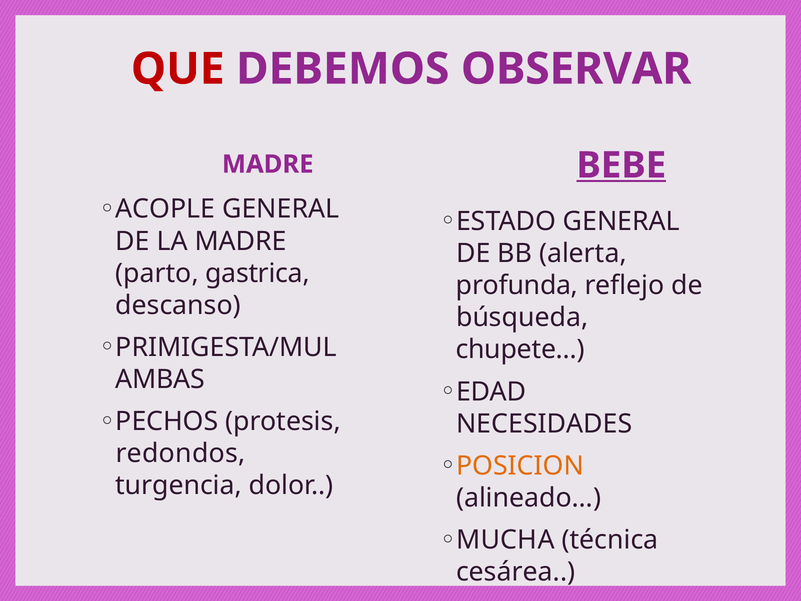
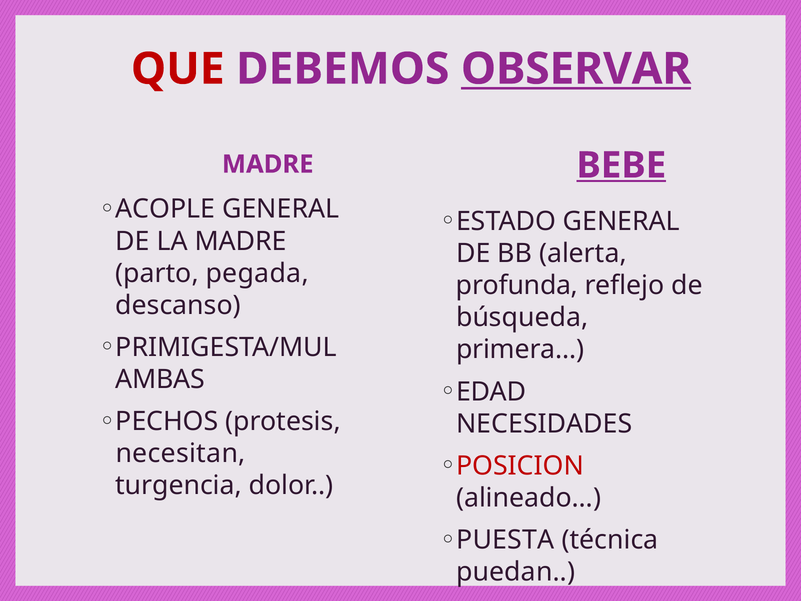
OBSERVAR underline: none -> present (576, 69)
gastrica: gastrica -> pegada (257, 273)
chupete…: chupete… -> primera… (520, 349)
redondos: redondos -> necesitan (181, 453)
POSICION colour: orange -> red (520, 466)
MUCHA: MUCHA -> PUESTA (505, 540)
cesárea: cesárea -> puedan (516, 572)
